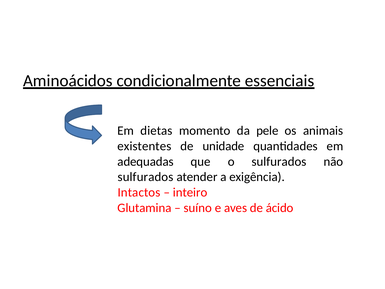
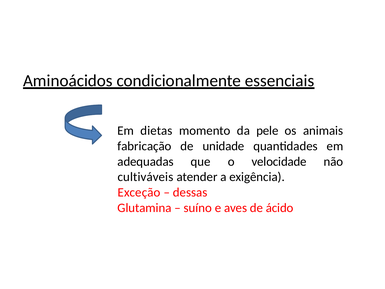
existentes: existentes -> fabricação (144, 146)
o sulfurados: sulfurados -> velocidade (279, 161)
sulfurados: sulfurados -> cultiváveis (145, 177)
Intactos: Intactos -> Exceção (139, 192)
inteiro: inteiro -> dessas (190, 192)
